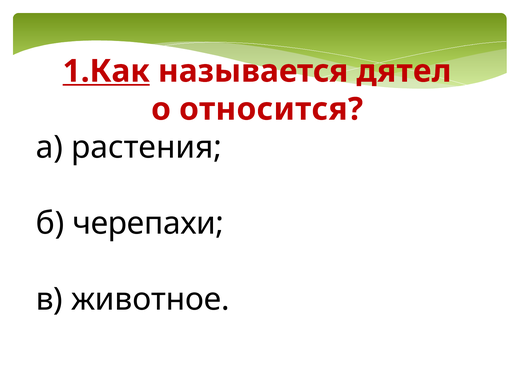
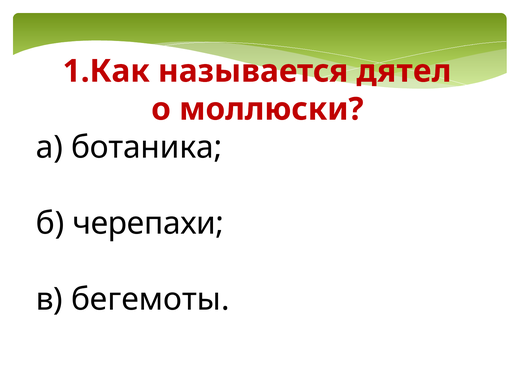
1.Как underline: present -> none (106, 71)
относится: относится -> моллюски (271, 109)
растения: растения -> ботаника (147, 147)
животное: животное -> бегемоты (150, 300)
